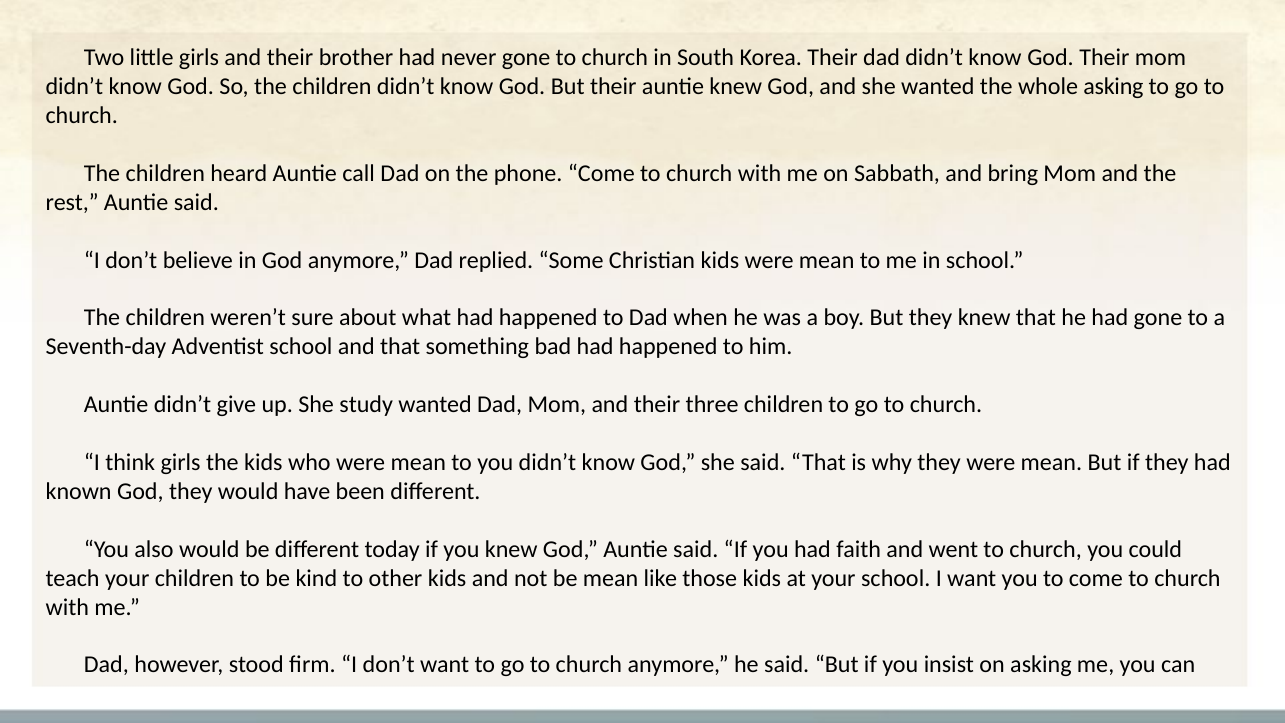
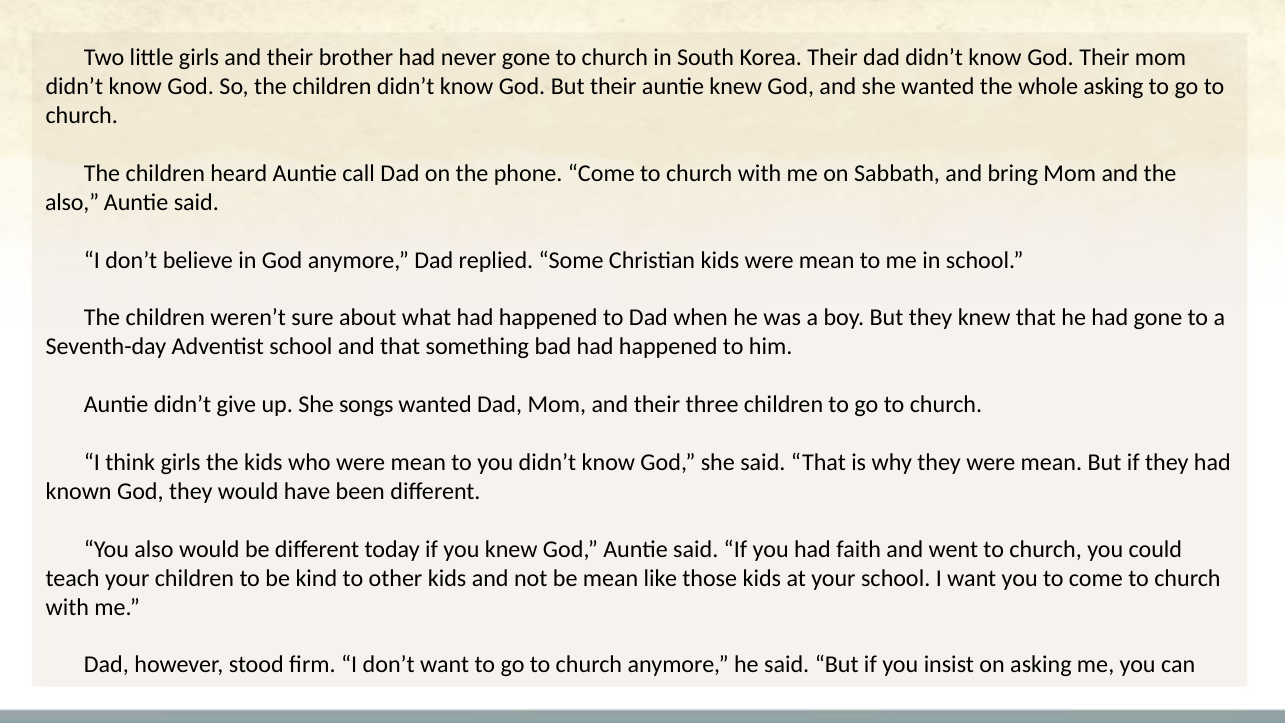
rest: rest -> also (72, 202)
study: study -> songs (366, 405)
